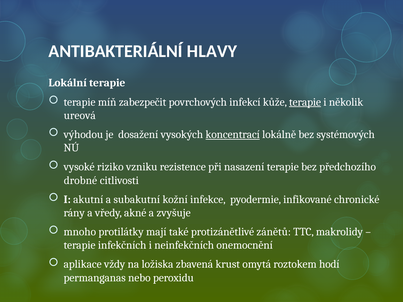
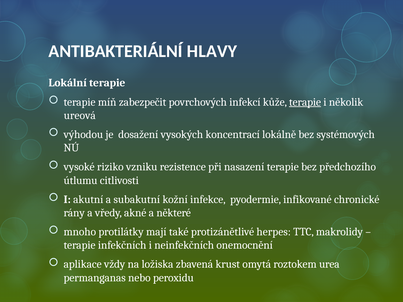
koncentrací underline: present -> none (233, 135)
drobné: drobné -> útlumu (81, 180)
zvyšuje: zvyšuje -> některé (174, 213)
zánětů: zánětů -> herpes (274, 232)
hodí: hodí -> urea (329, 264)
